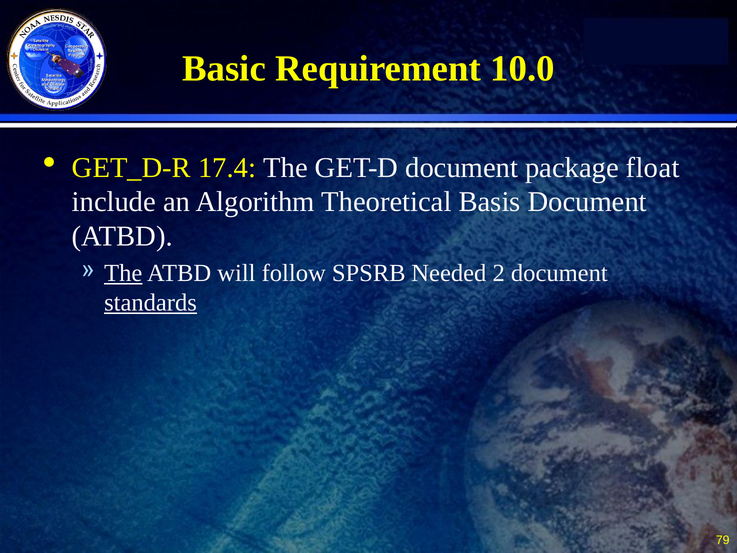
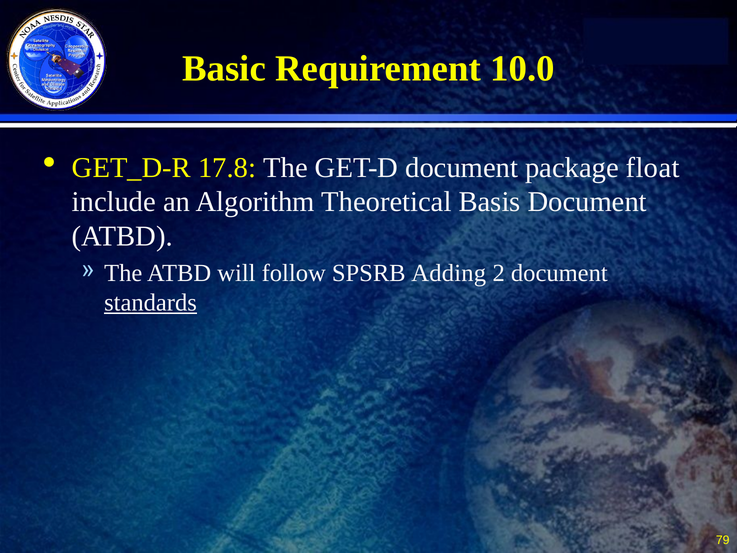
17.4: 17.4 -> 17.8 (227, 167)
The underline: present -> none (123, 273)
Needed: Needed -> Adding (449, 273)
